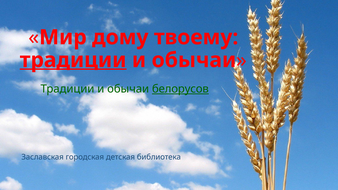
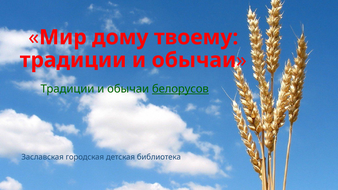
традиции underline: present -> none (73, 60)
